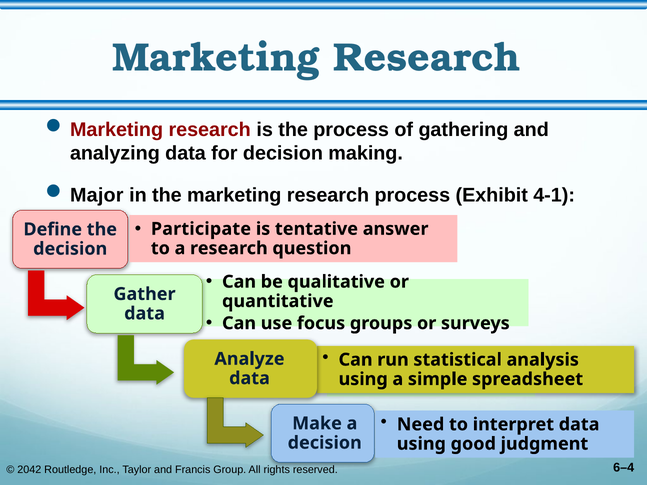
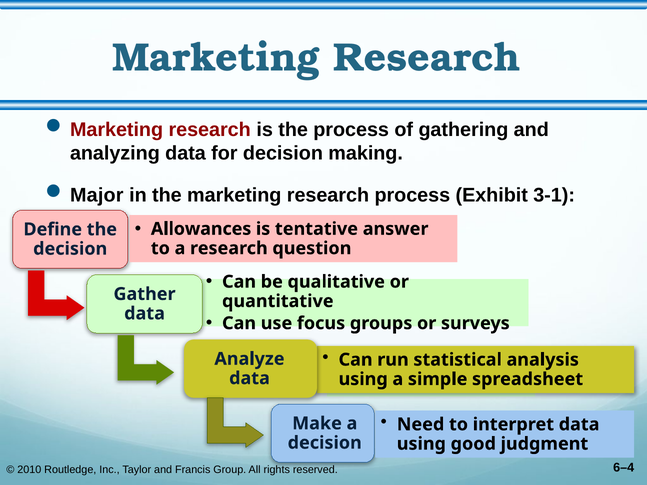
4-1: 4-1 -> 3-1 (554, 195)
Participate: Participate -> Allowances (201, 229)
2042: 2042 -> 2010 (29, 470)
